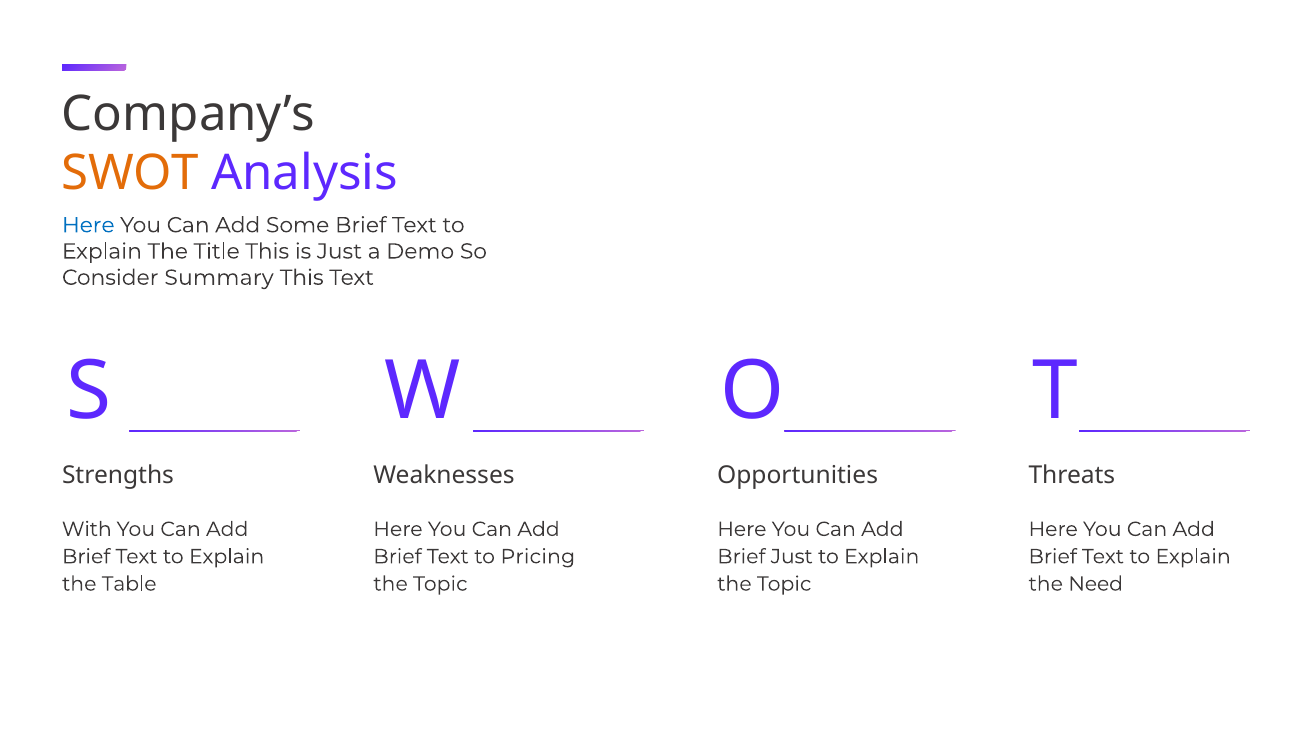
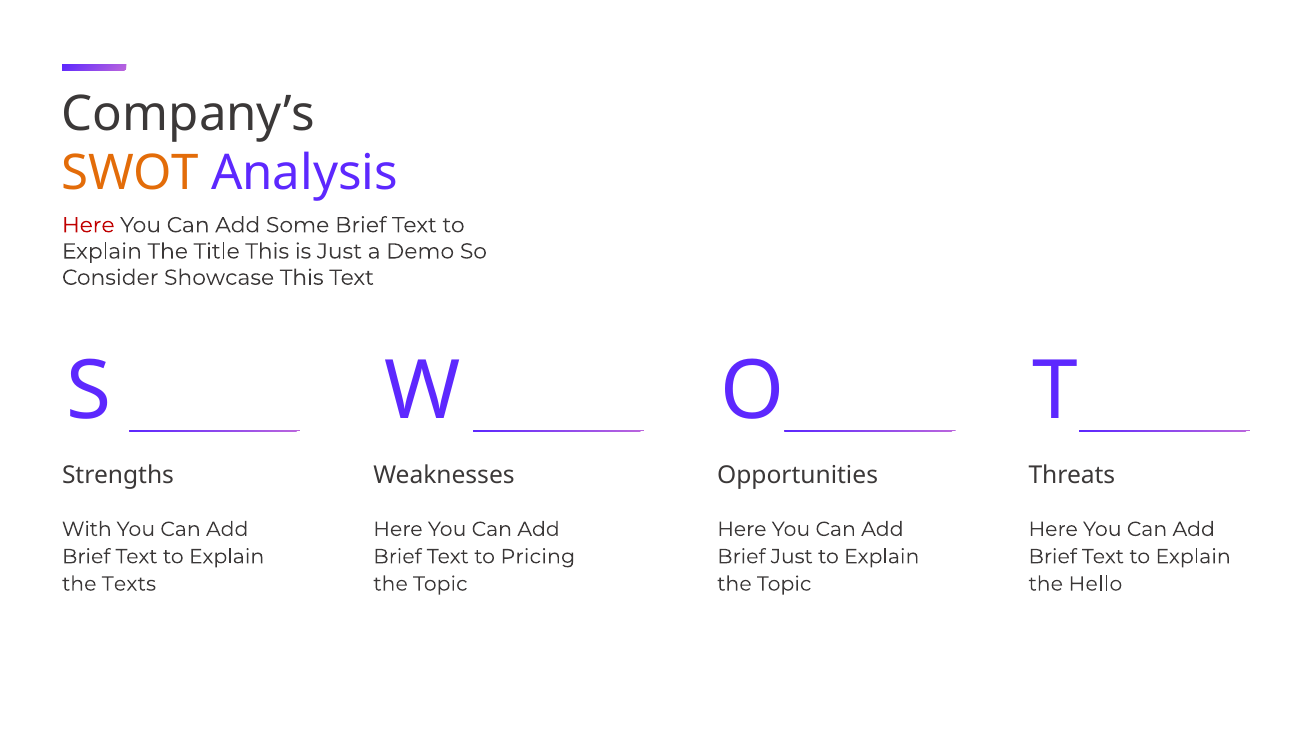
Here colour: blue -> red (88, 225)
Summary: Summary -> Showcase (219, 278)
Table: Table -> Texts (129, 584)
Need: Need -> Hello (1095, 584)
